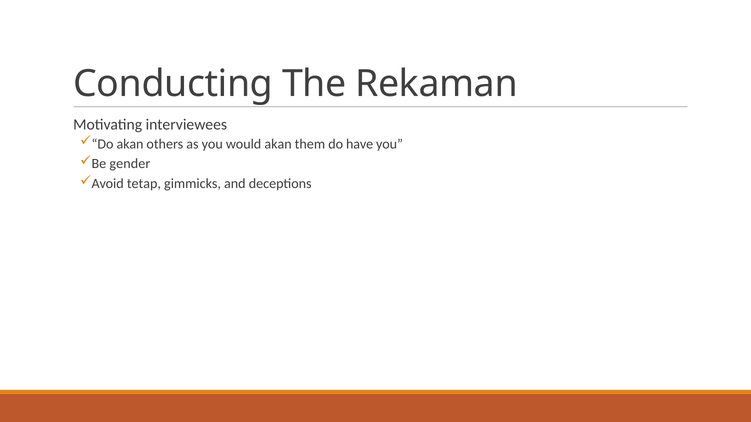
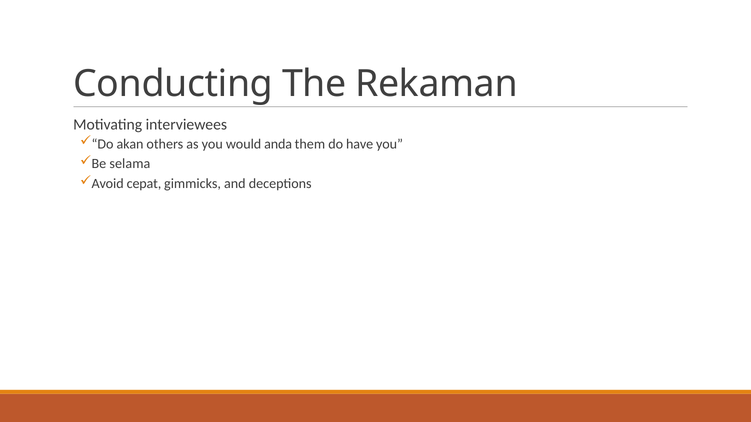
would akan: akan -> anda (278, 144)
gender: gender -> selama (130, 164)
tetap: tetap -> cepat (144, 184)
